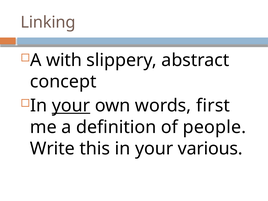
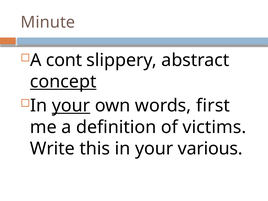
Linking: Linking -> Minute (48, 22)
with: with -> cont (64, 60)
concept underline: none -> present (63, 82)
people: people -> victims (214, 127)
